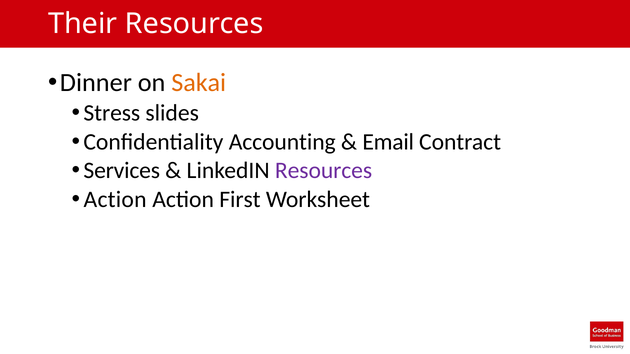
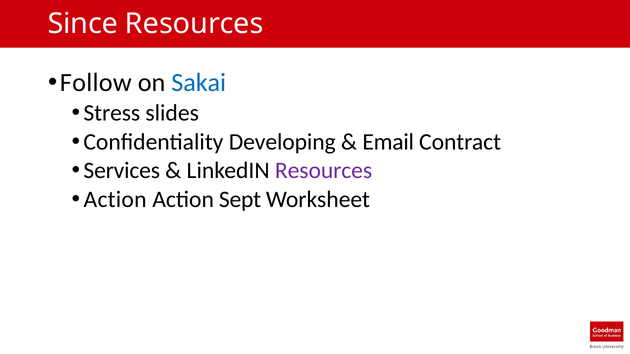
Their: Their -> Since (83, 24)
Dinner: Dinner -> Follow (96, 83)
Sakai colour: orange -> blue (199, 83)
Accounting: Accounting -> Developing (282, 142)
First: First -> Sept (240, 200)
